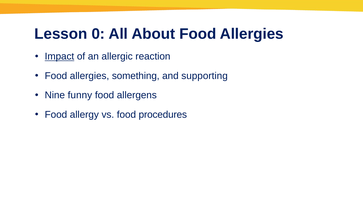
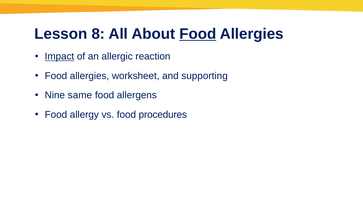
0: 0 -> 8 (98, 34)
Food underline: none -> present (198, 34)
something: something -> worksheet (136, 76)
funny: funny -> same (80, 95)
